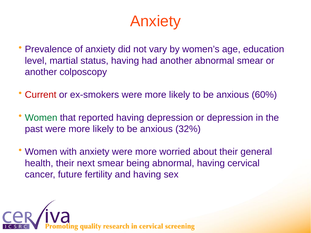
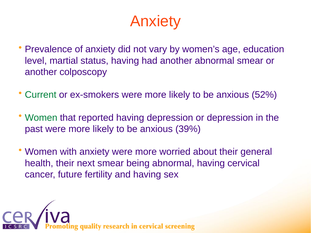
Current colour: red -> green (41, 95)
60%: 60% -> 52% (264, 95)
32%: 32% -> 39% (188, 129)
